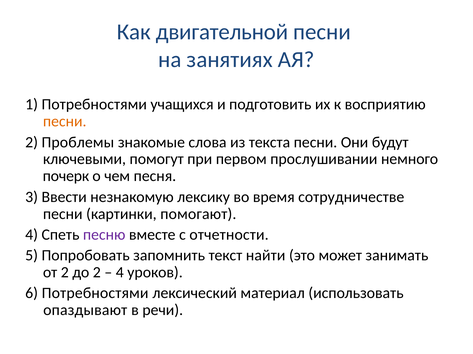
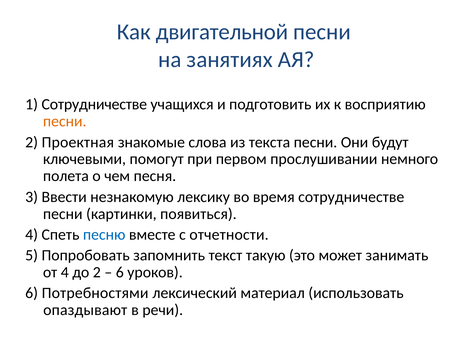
1 Потребностями: Потребностями -> Сотрудничестве (94, 105)
Проблемы: Проблемы -> Проектная (78, 142)
почерк: почерк -> полета (66, 176)
помогают: помогают -> появиться (198, 214)
песню colour: purple -> blue (104, 235)
найти: найти -> такую (266, 256)
от 2: 2 -> 4 (65, 273)
4: 4 -> 6 (120, 273)
